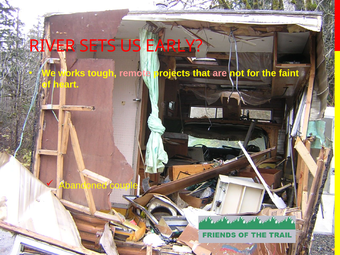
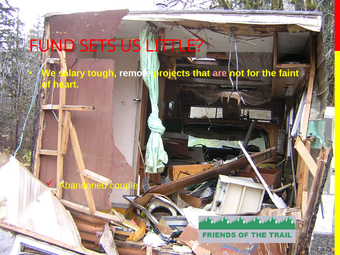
RIVER: RIVER -> FUND (52, 46)
EARLY: EARLY -> LITTLE (174, 46)
works: works -> salary (72, 73)
remote colour: pink -> white (135, 73)
